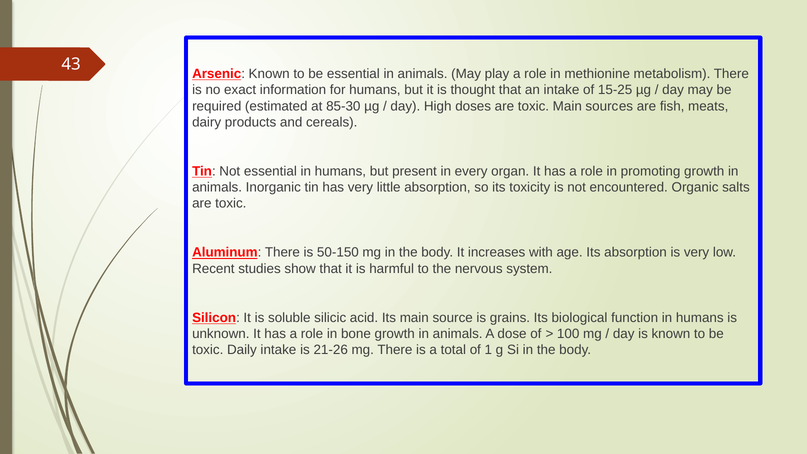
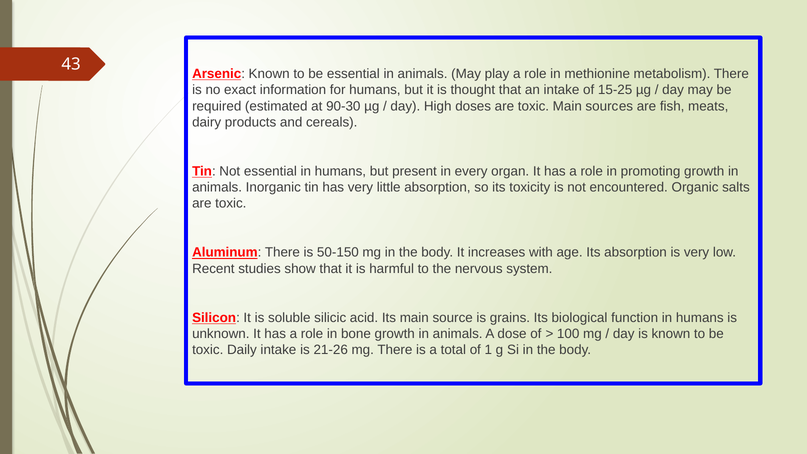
85-30: 85-30 -> 90-30 (343, 106)
